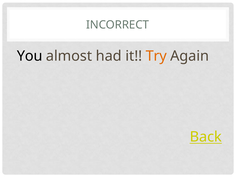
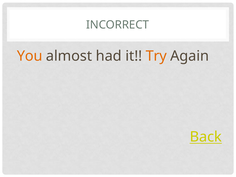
You colour: black -> orange (30, 56)
